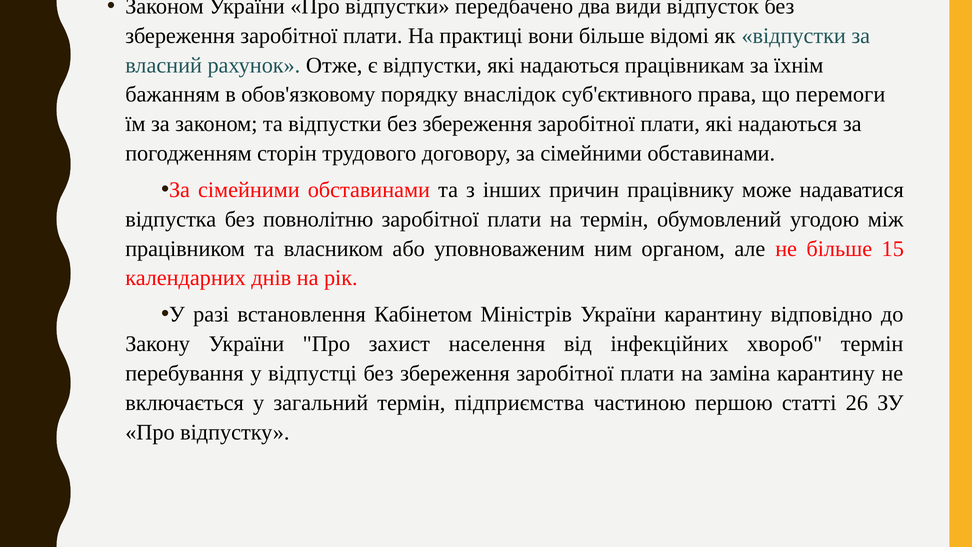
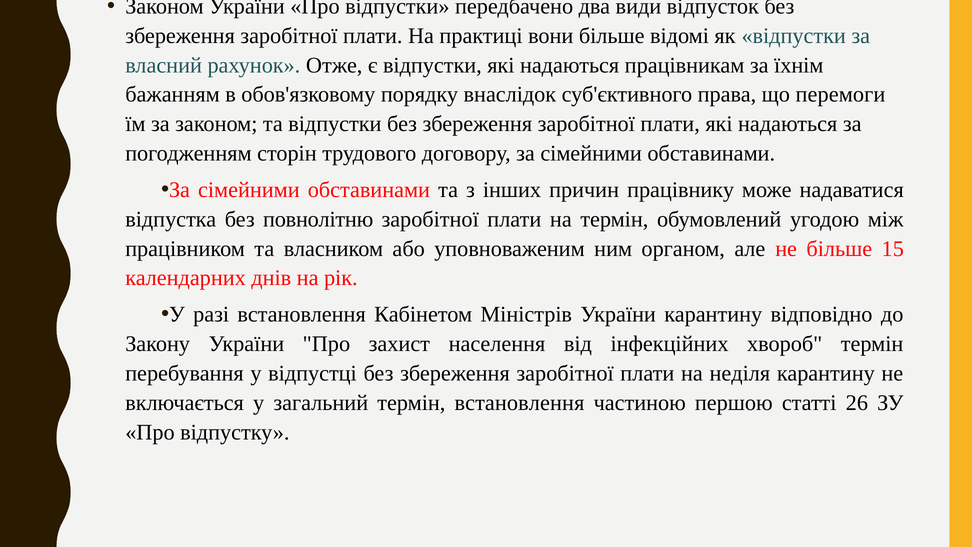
заміна: заміна -> неділя (740, 373)
термін підприємства: підприємства -> встановлення (519, 403)
